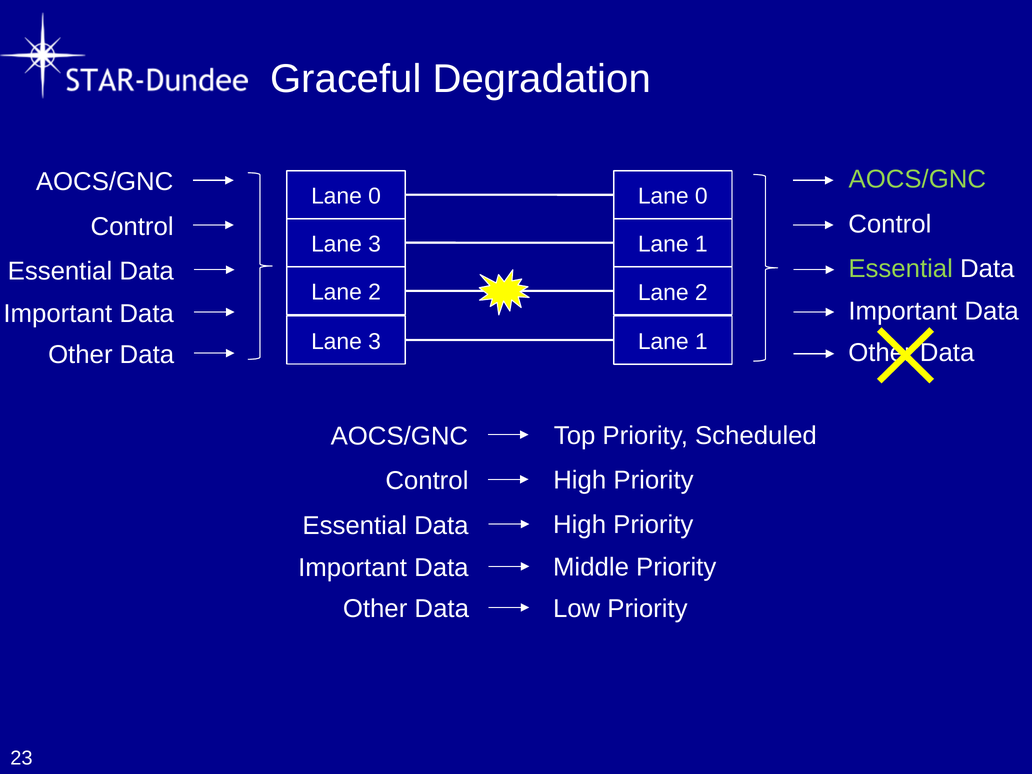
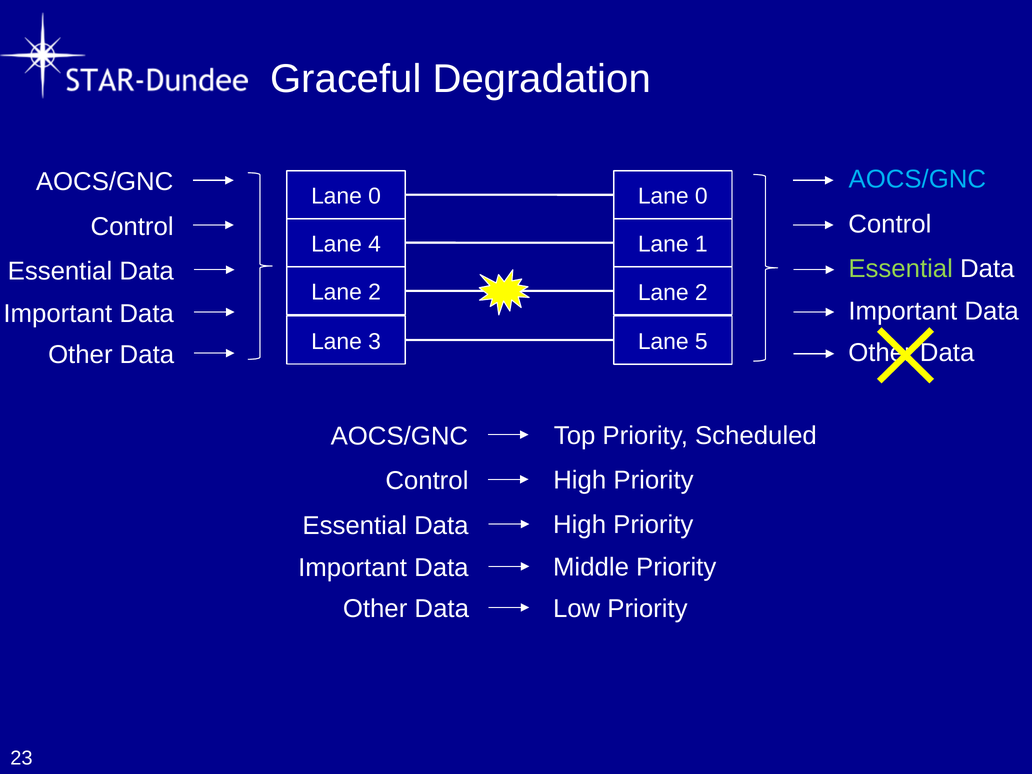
AOCS/GNC colour: light green -> light blue (917, 179)
3: 3 -> 4 (375, 244)
1: 1 -> 5 (701, 342)
